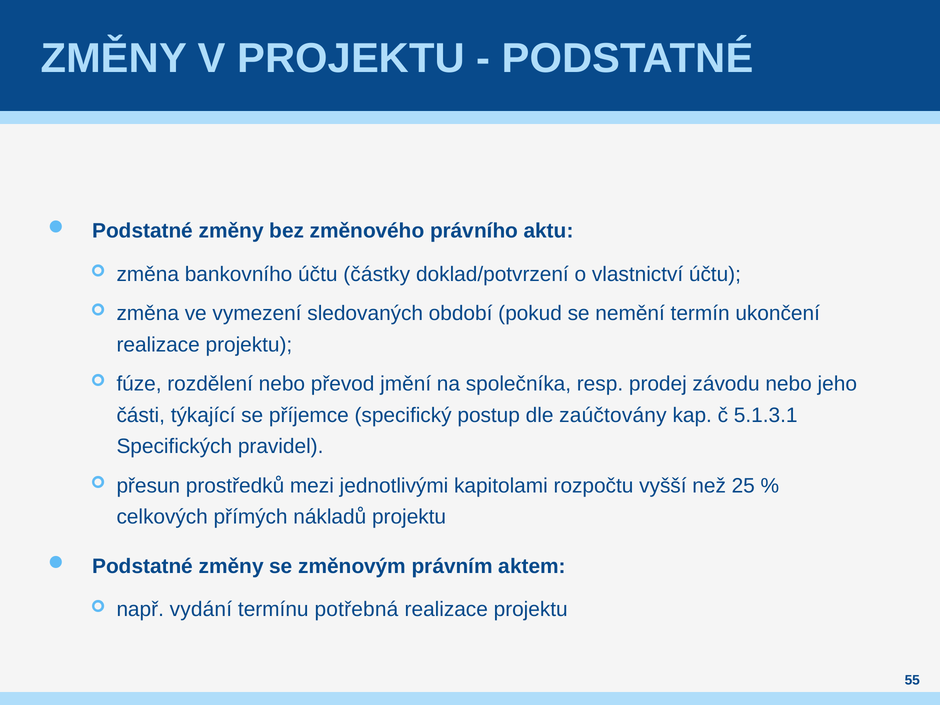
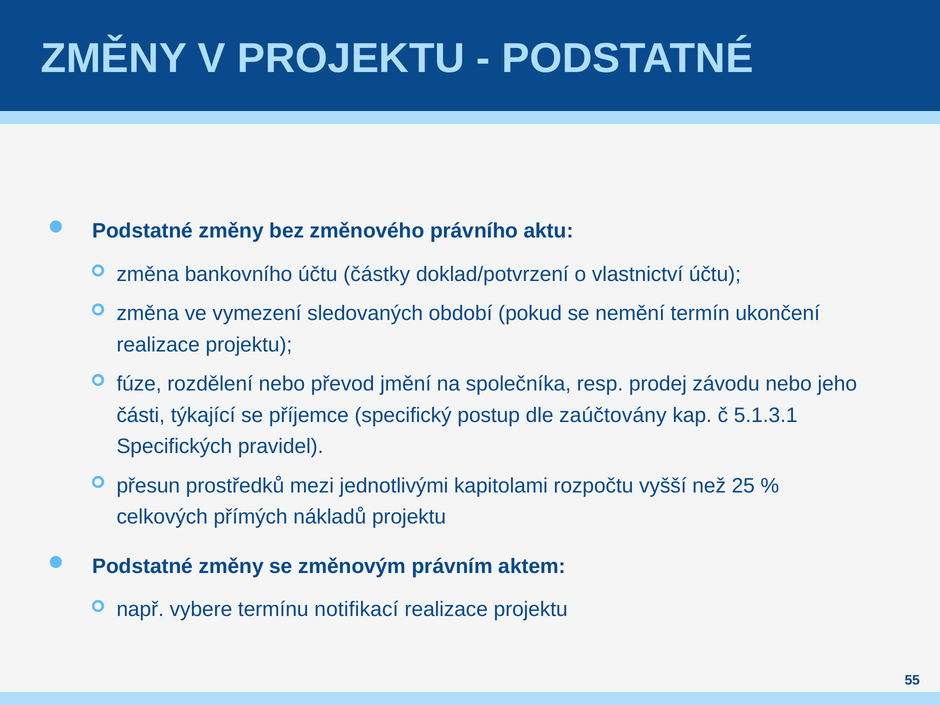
vydání: vydání -> vybere (201, 610)
potřebná: potřebná -> notifikací (356, 610)
